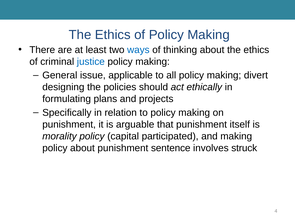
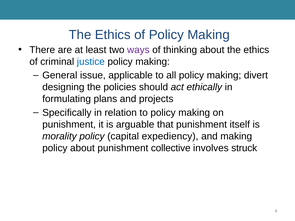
ways colour: blue -> purple (138, 50)
participated: participated -> expediency (170, 136)
sentence: sentence -> collective (171, 148)
